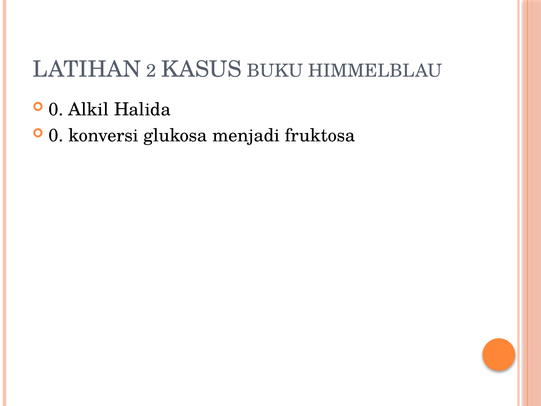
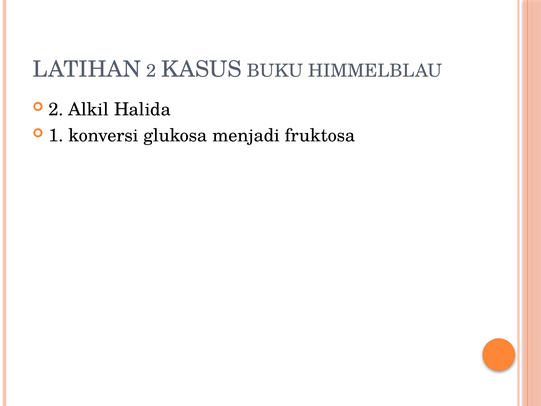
0: 0 -> 2 (56, 109)
0: 0 -> 1 (56, 136)
